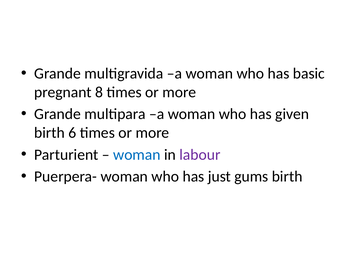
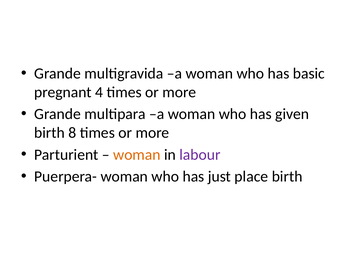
8: 8 -> 4 (99, 92)
6: 6 -> 8 (72, 133)
woman colour: blue -> orange (137, 155)
gums: gums -> place (251, 177)
